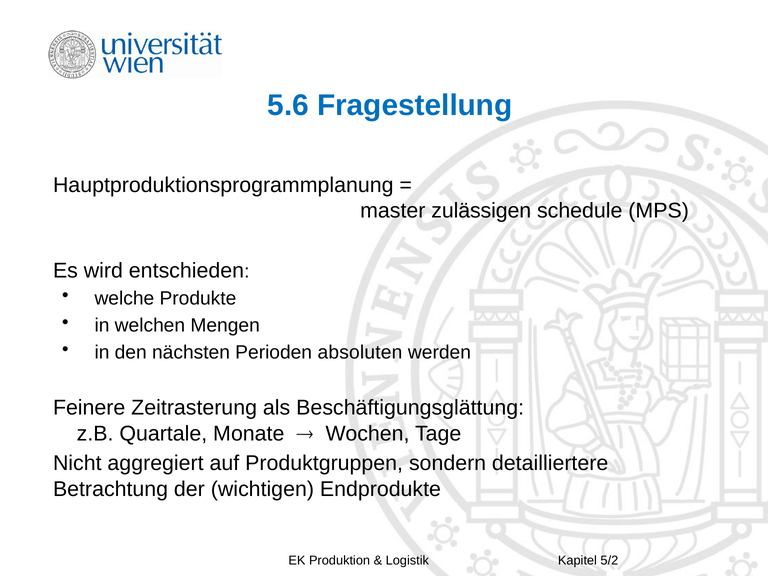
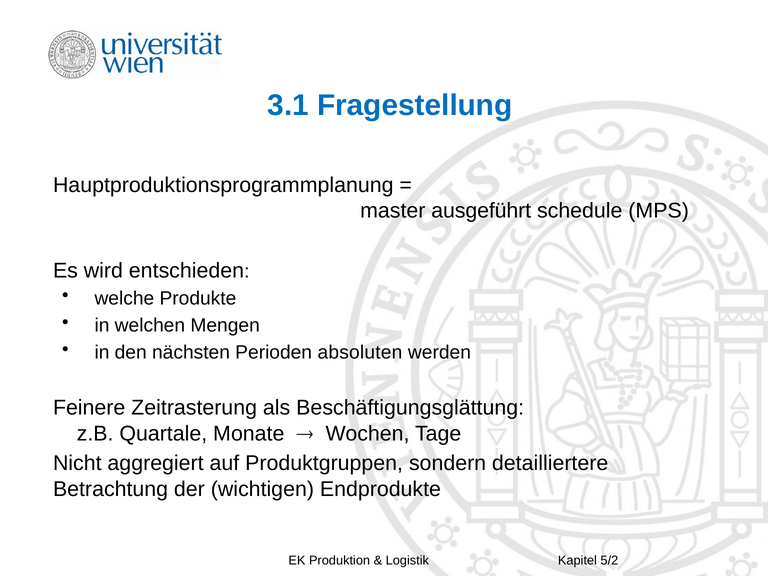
5.6: 5.6 -> 3.1 (288, 106)
zulässigen: zulässigen -> ausgeführt (481, 211)
